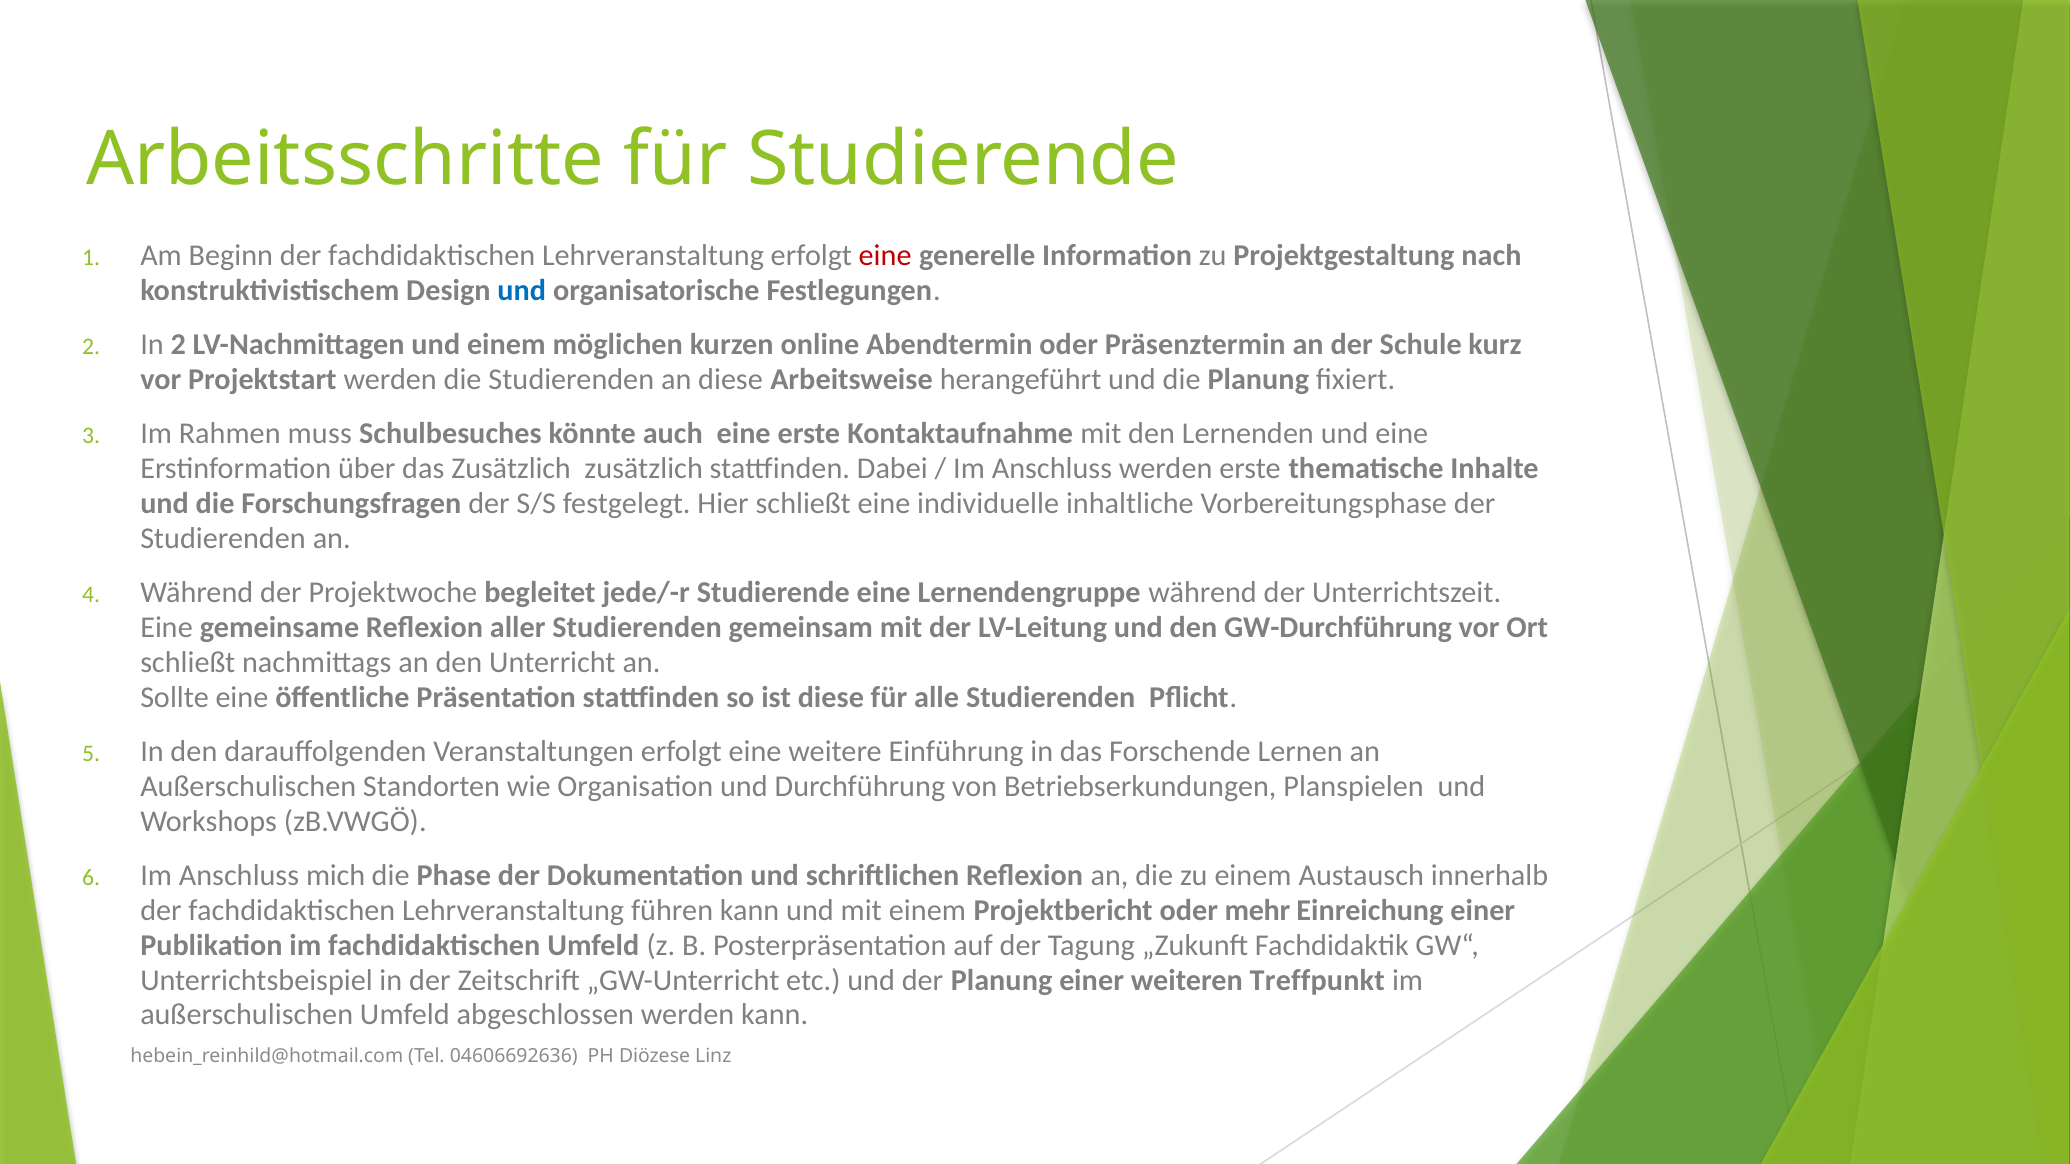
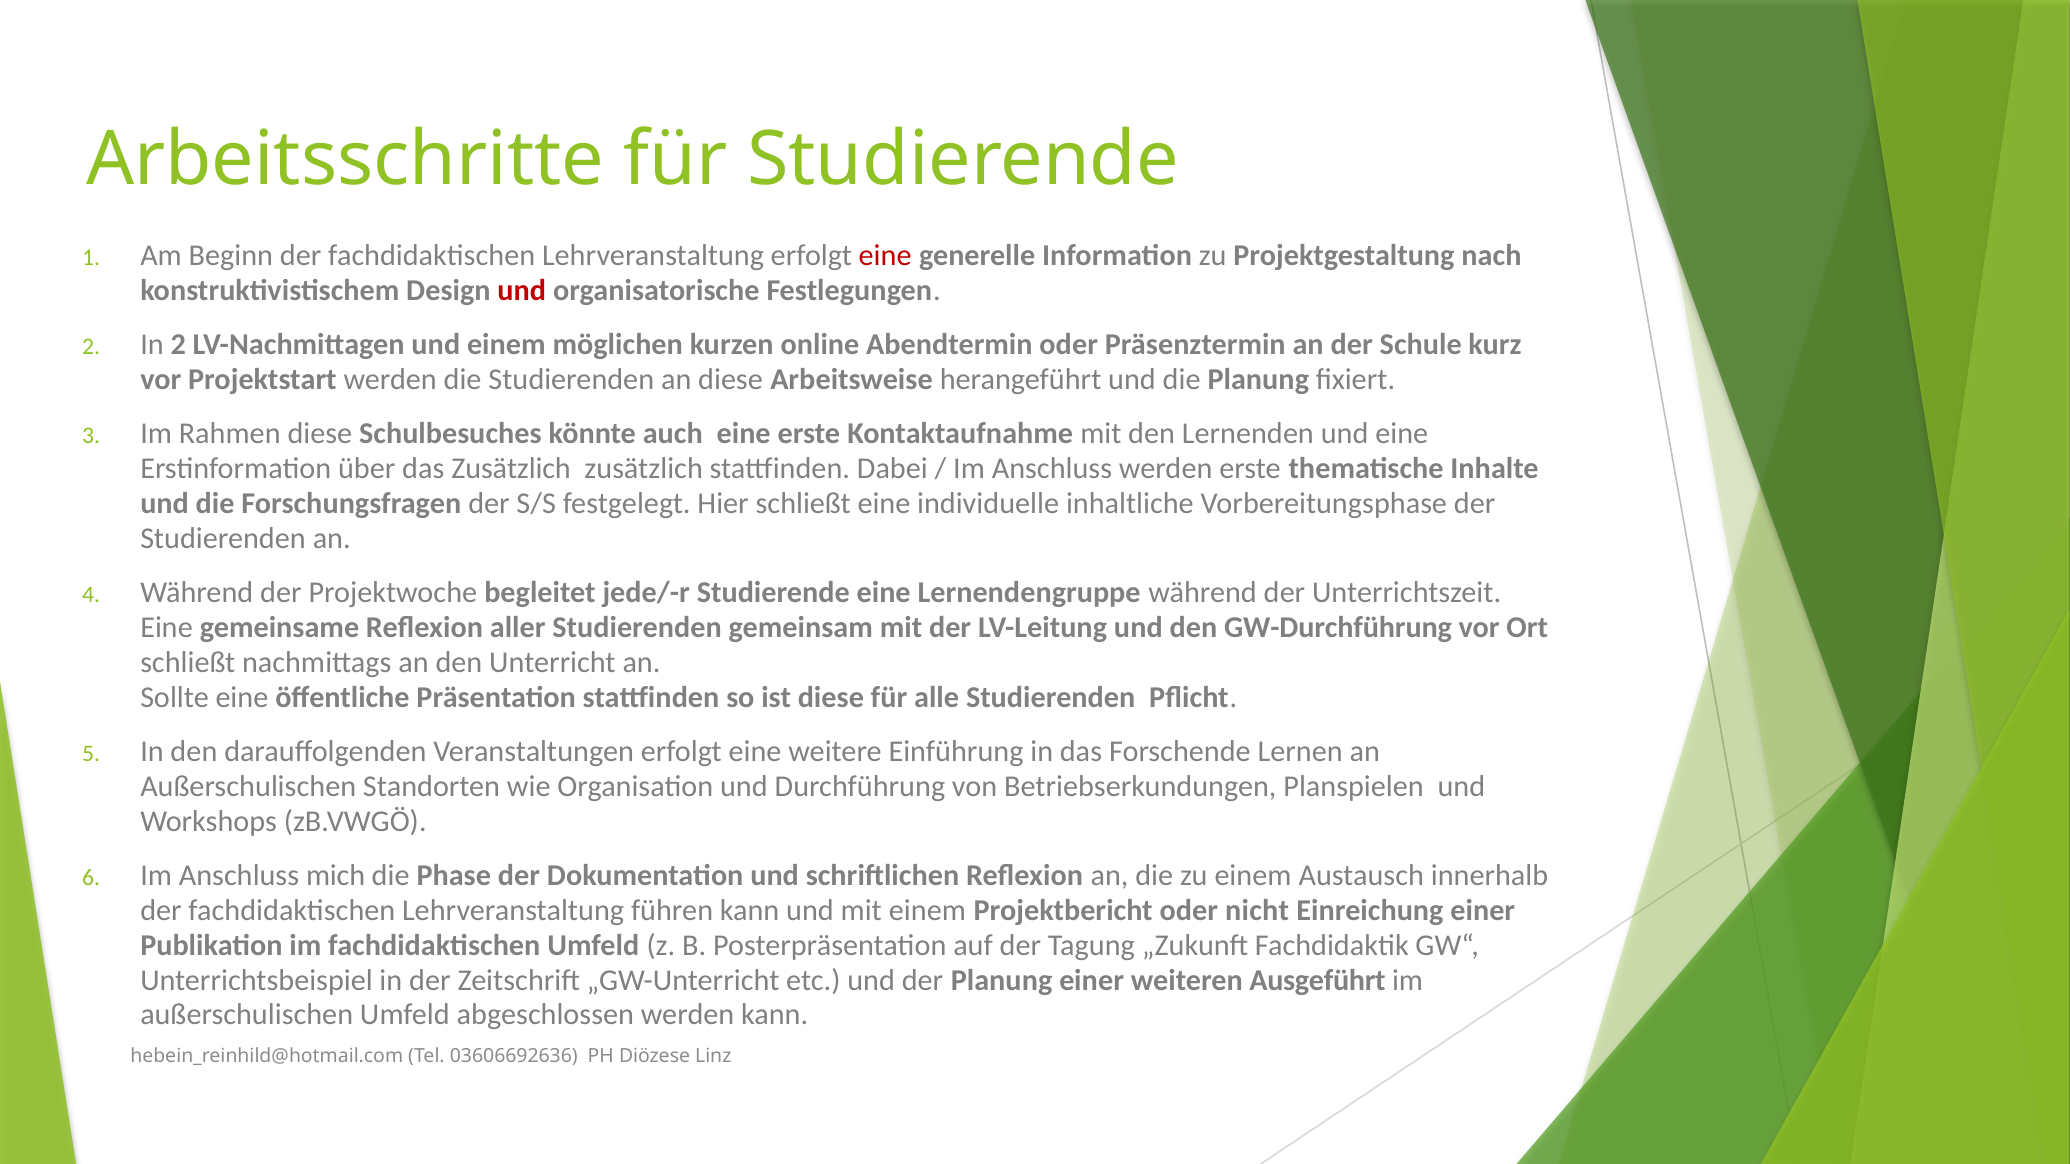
und colour: blue -> red (522, 290)
Rahmen muss: muss -> diese (320, 434)
mehr: mehr -> nicht (1257, 911)
Treffpunkt: Treffpunkt -> Ausgeführt (1318, 980)
04606692636: 04606692636 -> 03606692636 (514, 1056)
